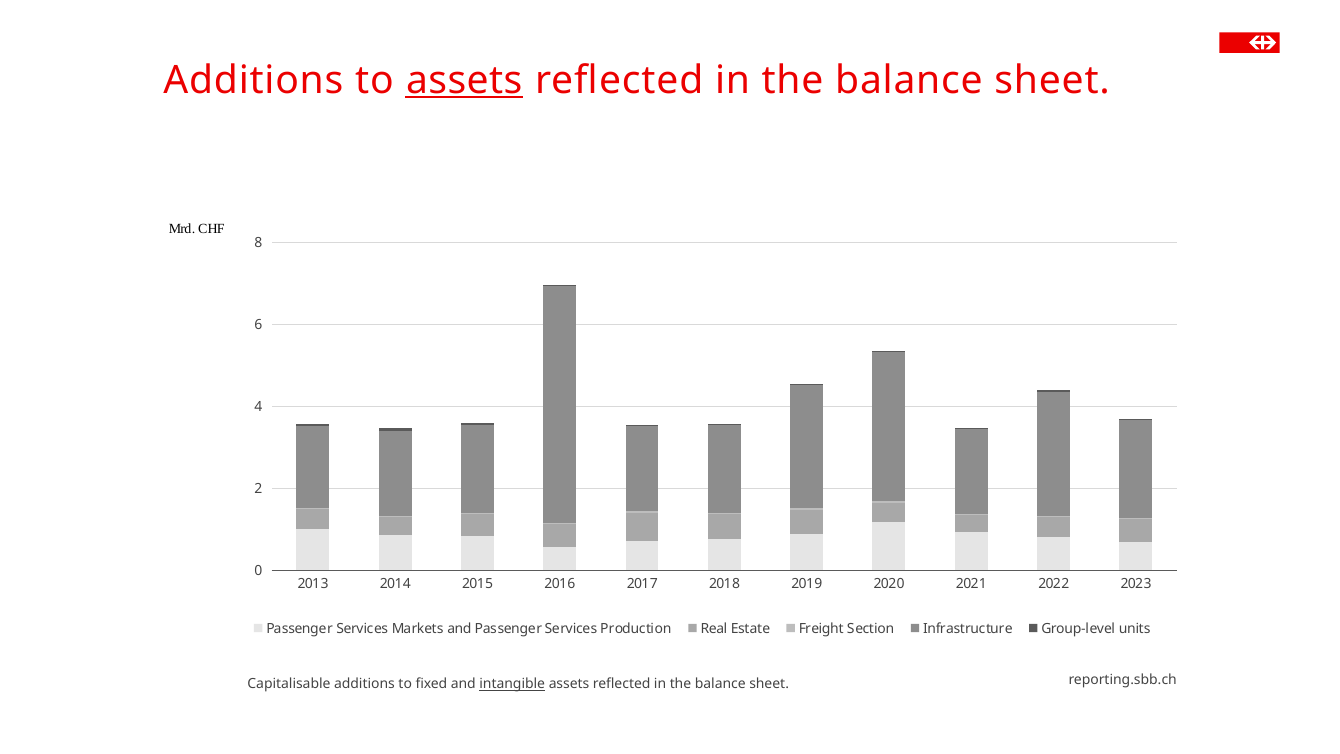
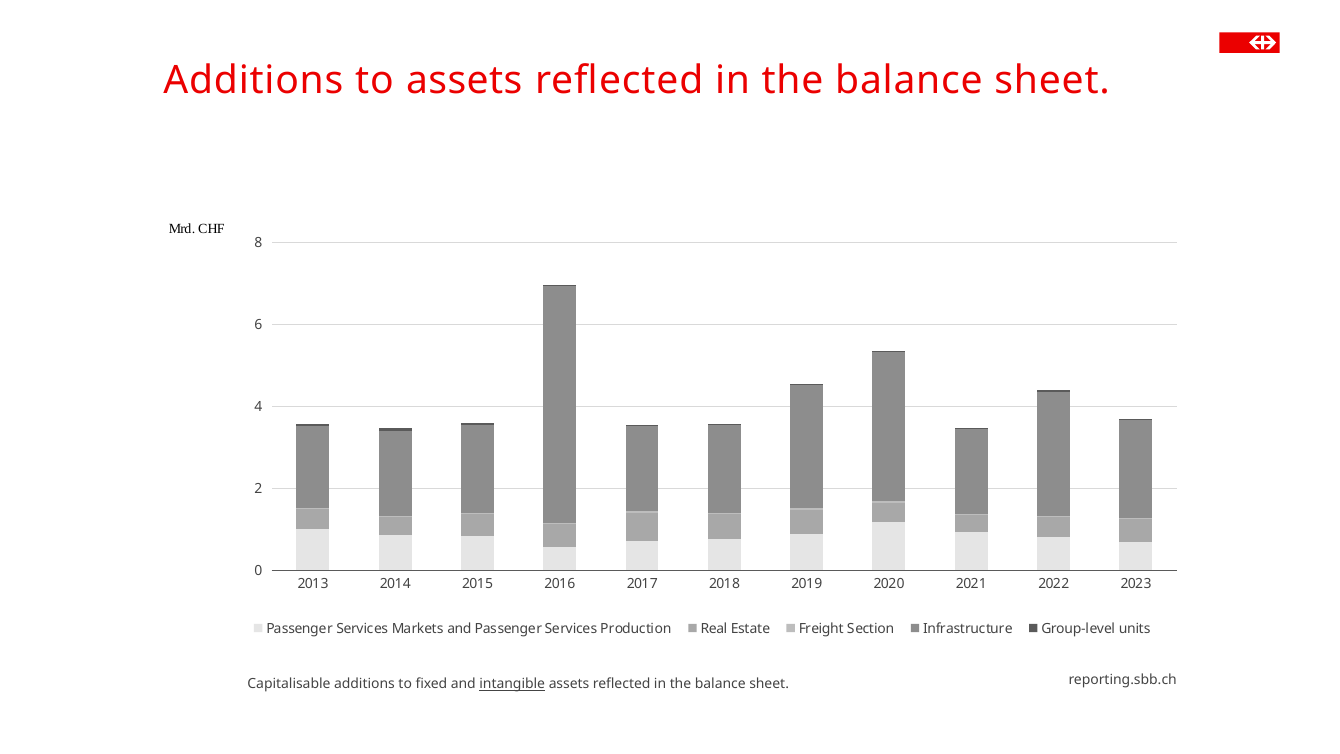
assets underline: present -> none (464, 80)
